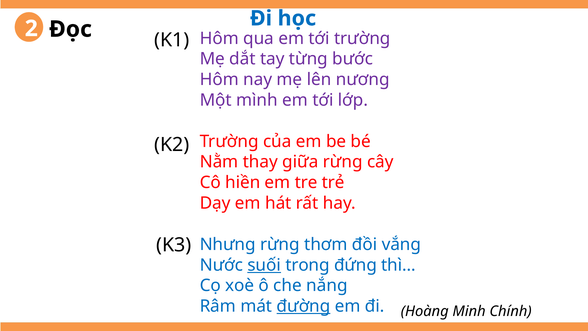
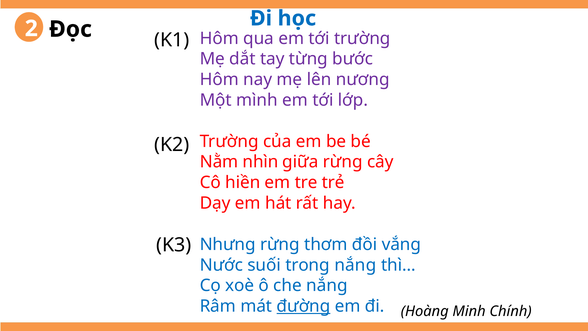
thay: thay -> nhìn (260, 162)
suối underline: present -> none (264, 265)
trong đứng: đứng -> nắng (355, 265)
